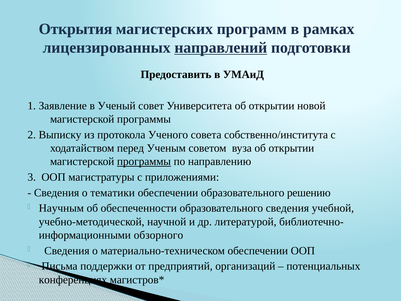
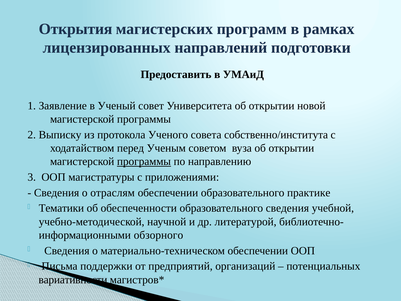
направлений underline: present -> none (221, 48)
тематики: тематики -> отраслям (113, 193)
решению: решению -> практике (309, 193)
Научным: Научным -> Тематики (61, 208)
конференциях: конференциях -> вариативности (73, 279)
